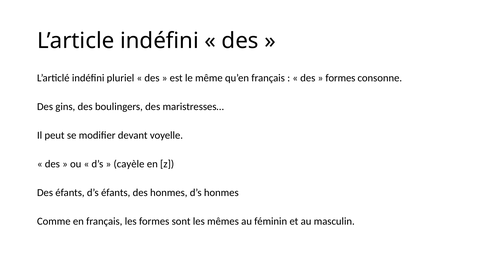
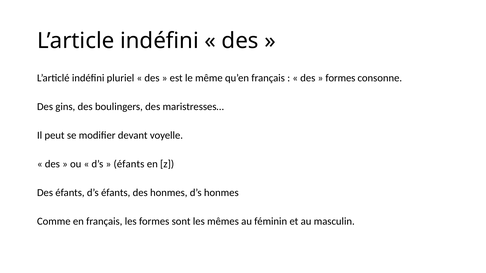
cayèle: cayèle -> éfants (129, 164)
